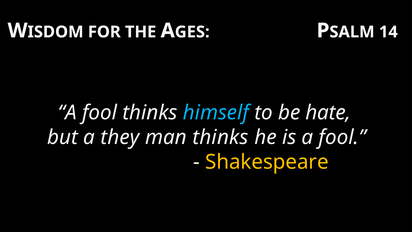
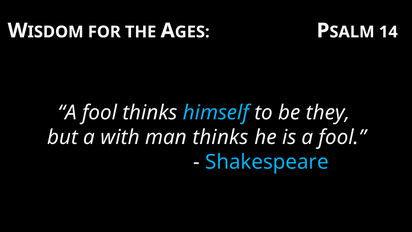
hate: hate -> they (328, 112)
they: they -> with (120, 137)
Shakespeare colour: yellow -> light blue (267, 162)
